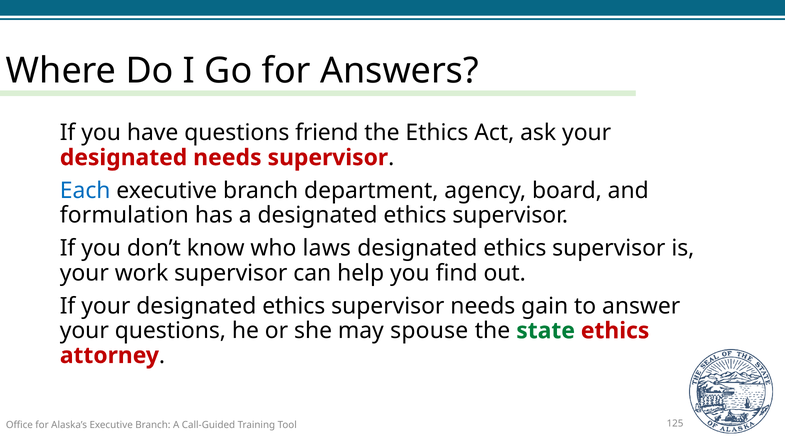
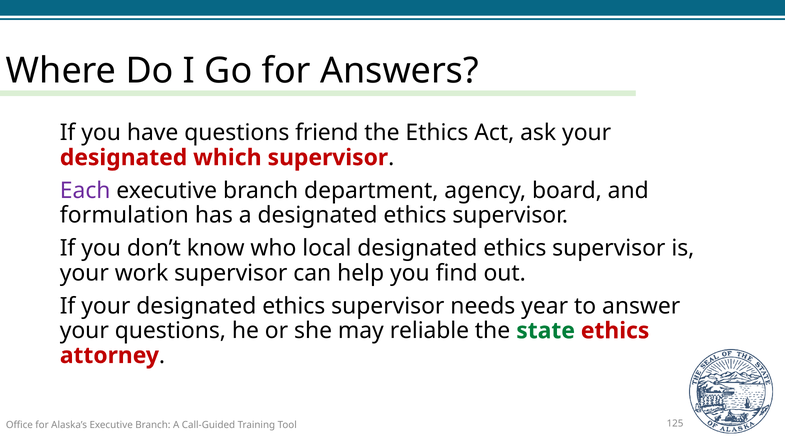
designated needs: needs -> which (227, 157)
Each colour: blue -> purple (85, 190)
laws: laws -> local (327, 248)
gain: gain -> year (545, 306)
spouse: spouse -> reliable (429, 330)
